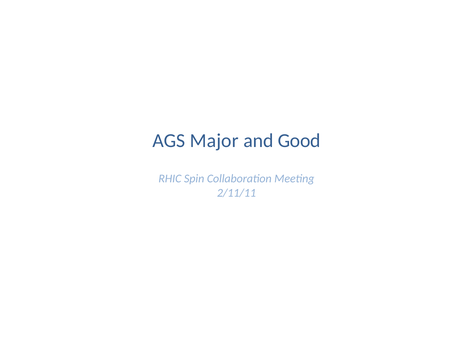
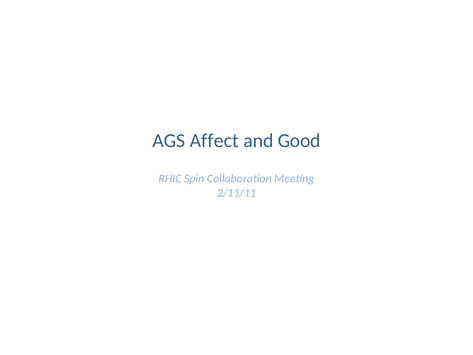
Major: Major -> Affect (214, 141)
